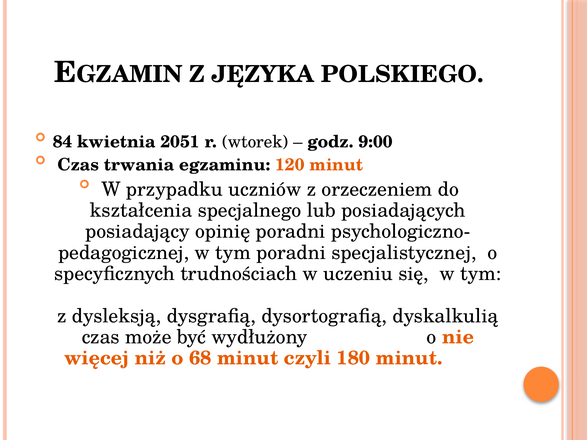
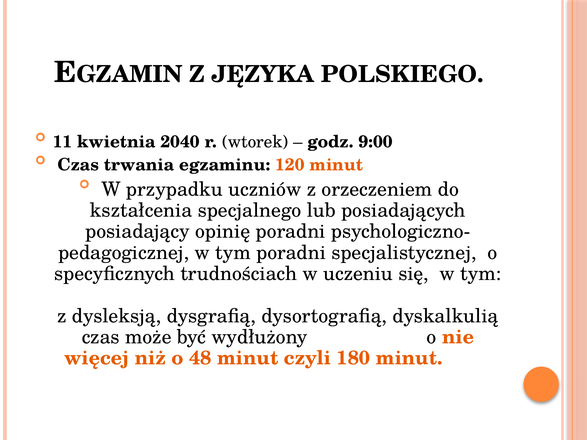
84: 84 -> 11 (63, 142)
2051: 2051 -> 2040 (180, 142)
68: 68 -> 48 (200, 358)
